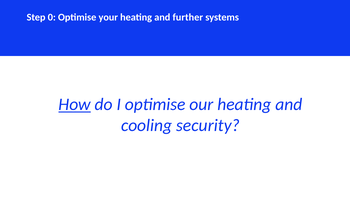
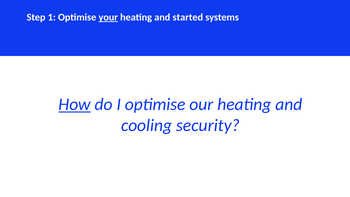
0: 0 -> 1 (52, 17)
your underline: none -> present (108, 17)
further: further -> started (188, 17)
